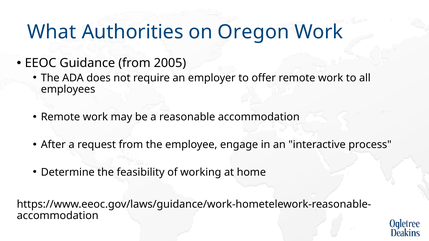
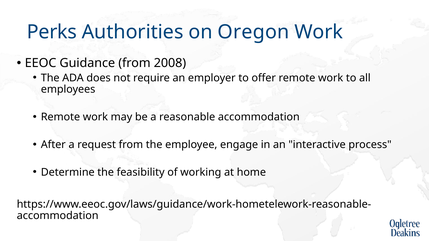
What: What -> Perks (52, 32)
2005: 2005 -> 2008 (170, 63)
